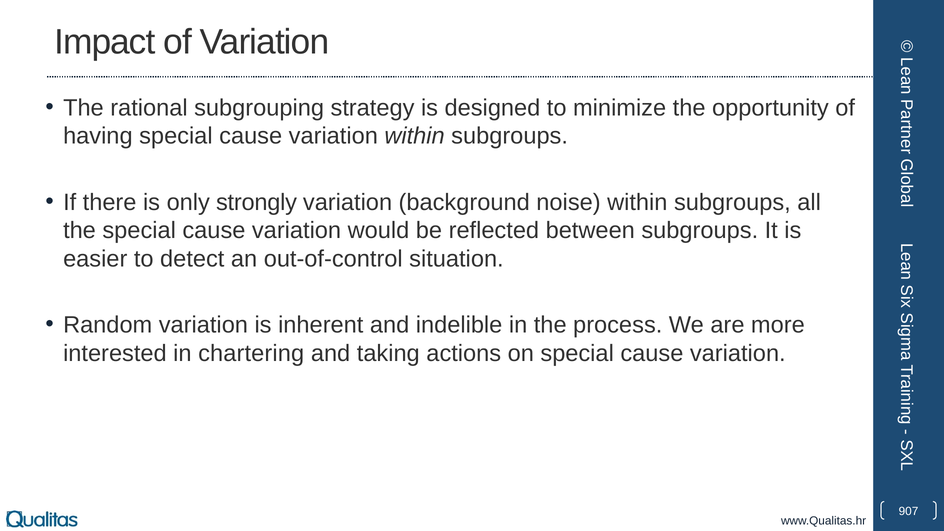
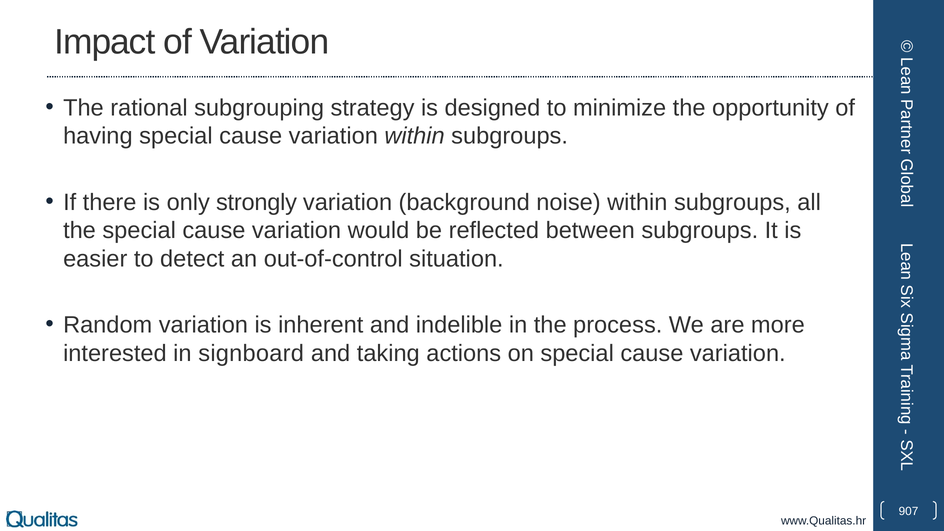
chartering: chartering -> signboard (251, 353)
